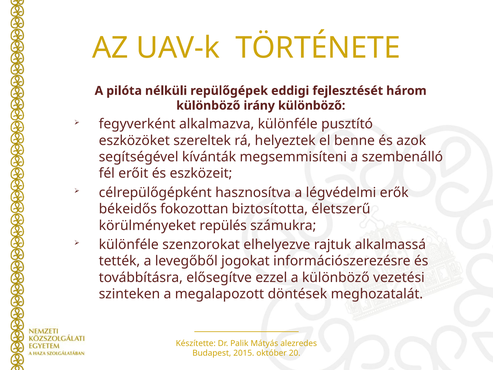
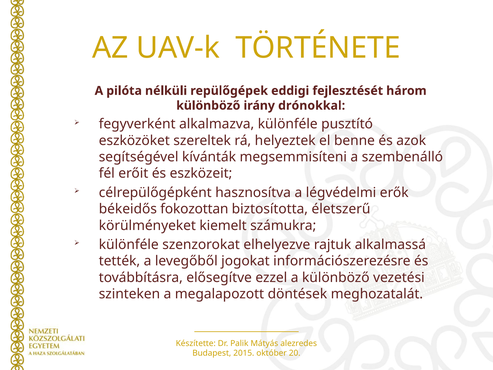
irány különböző: különböző -> drónokkal (312, 105)
repülés: repülés -> kiemelt (223, 225)
